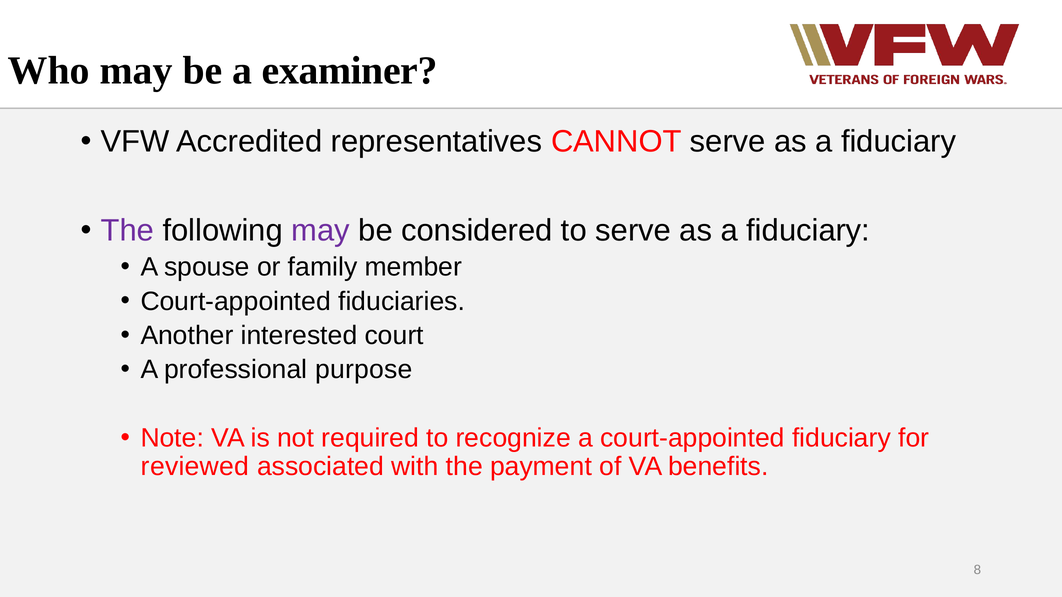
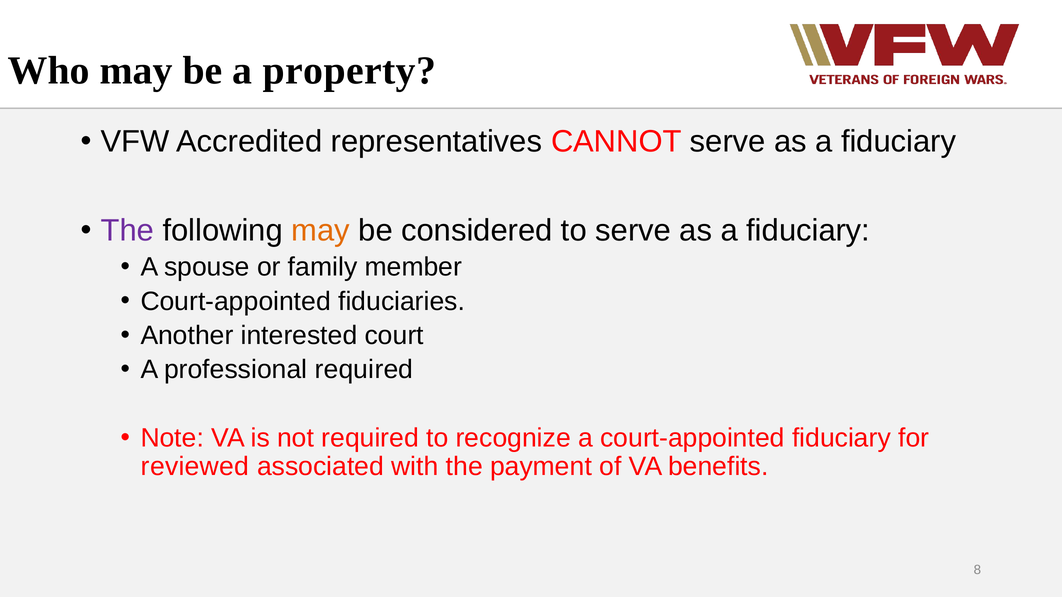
examiner: examiner -> property (349, 71)
may colour: purple -> orange (321, 231)
professional purpose: purpose -> required (364, 370)
